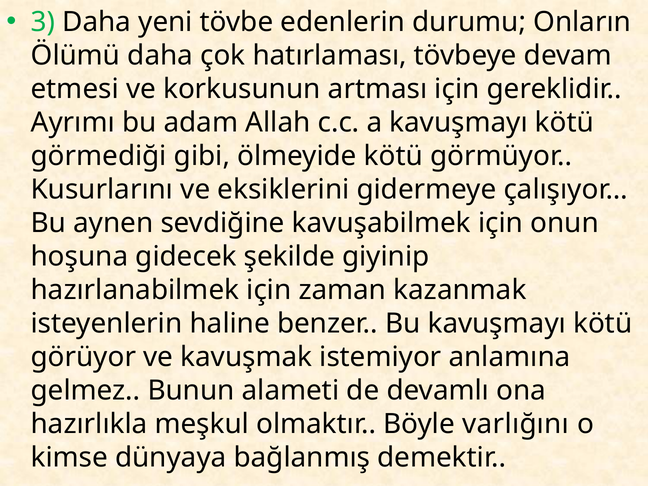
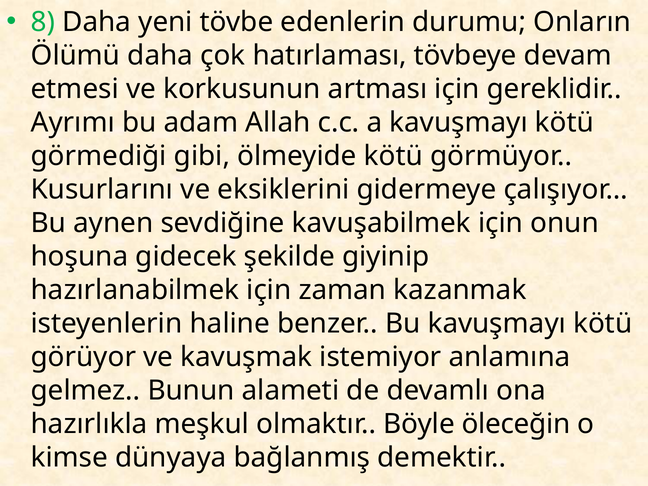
3: 3 -> 8 (43, 22)
varlığını: varlığını -> öleceğin (516, 424)
